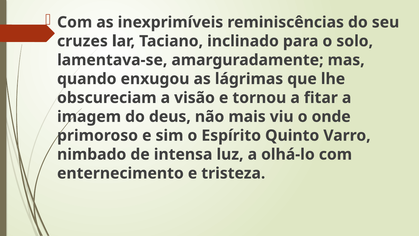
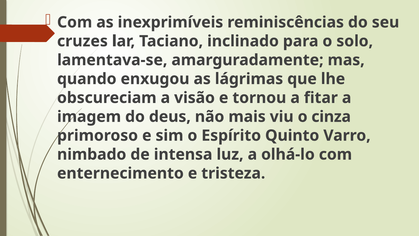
onde: onde -> cinza (331, 117)
